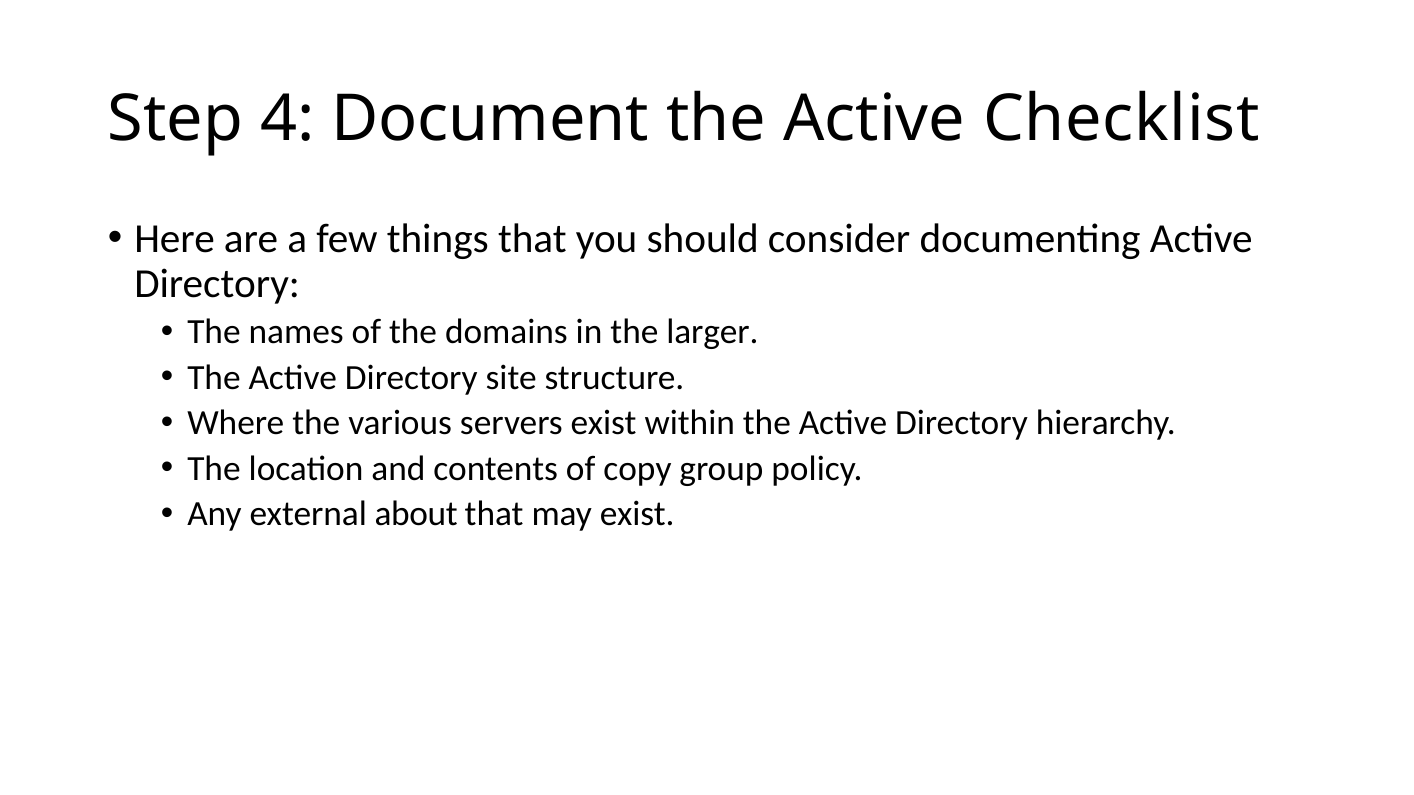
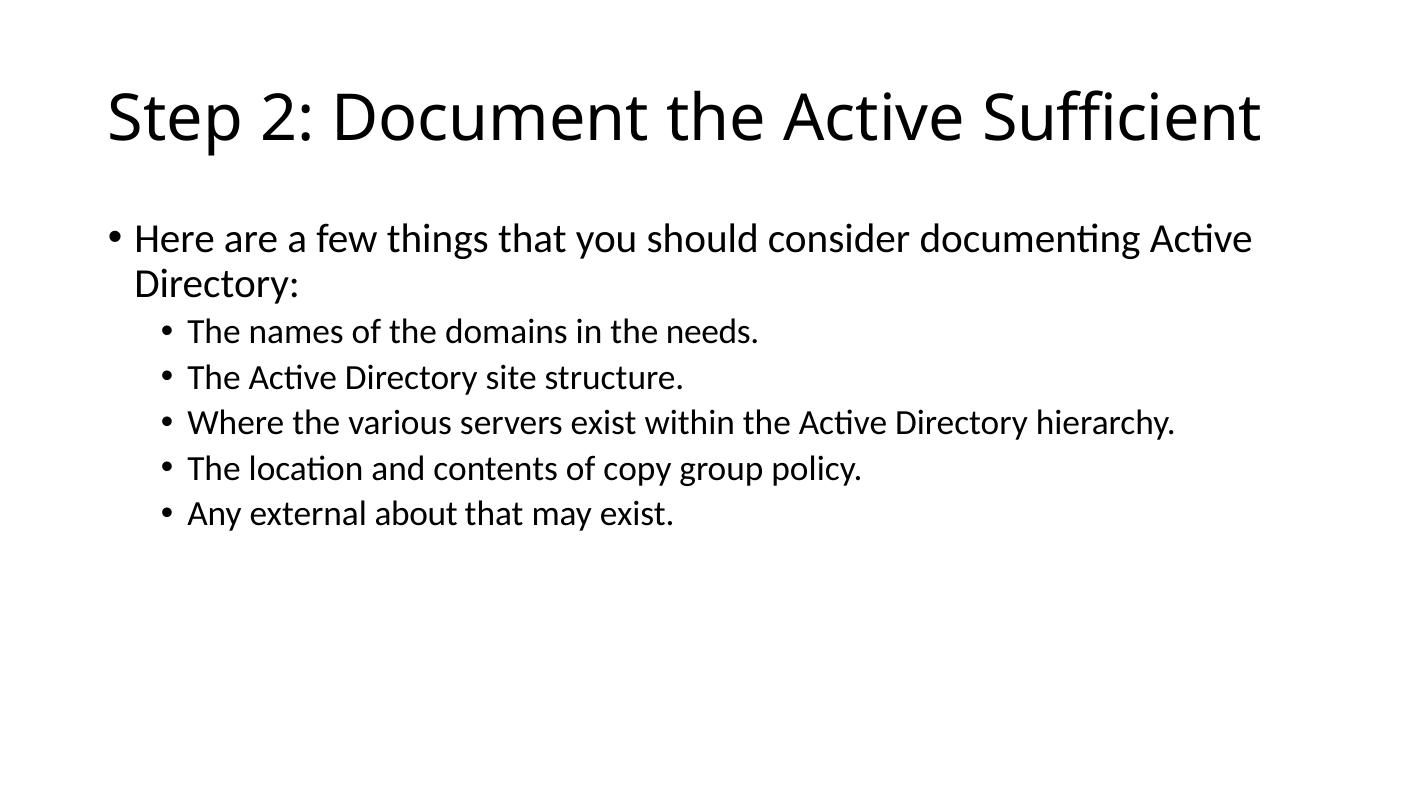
4: 4 -> 2 (287, 119)
Checklist: Checklist -> Sufficient (1122, 119)
larger: larger -> needs (713, 332)
